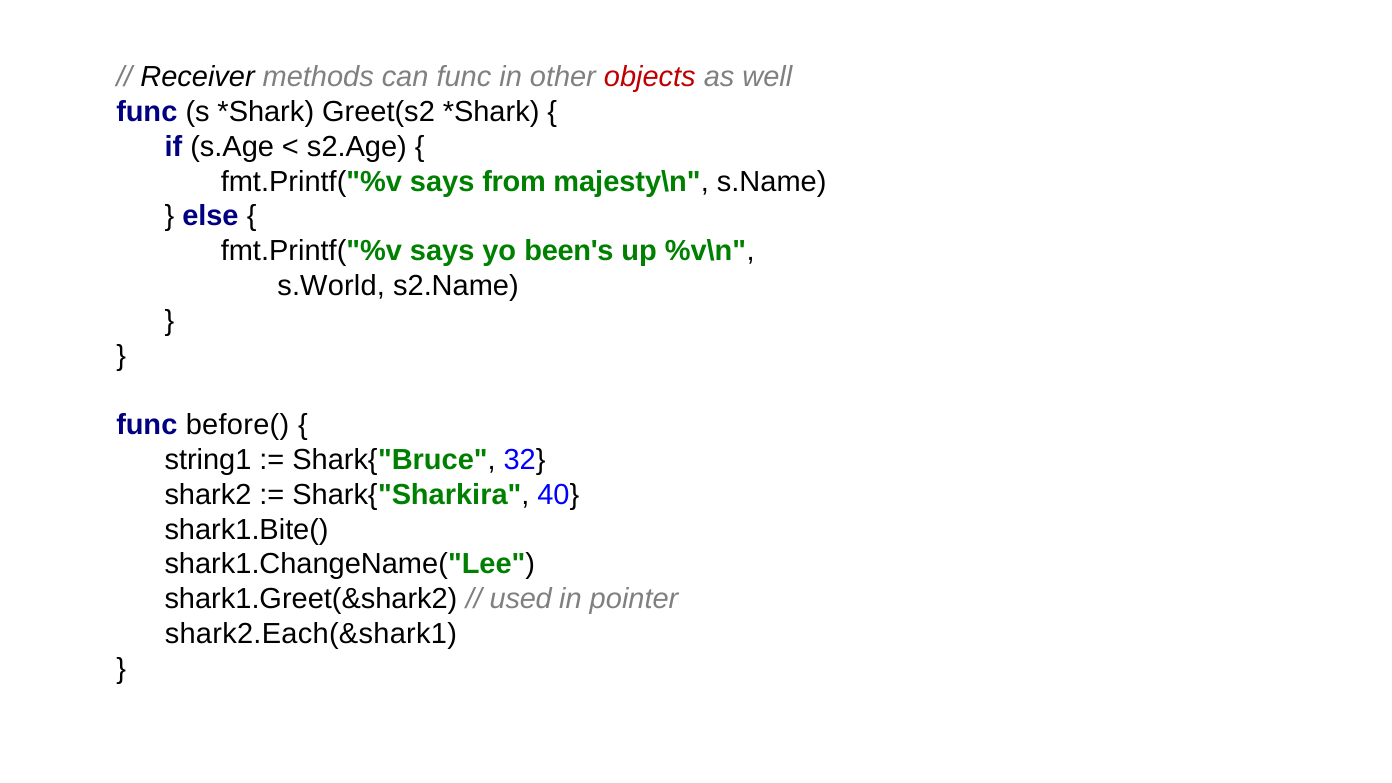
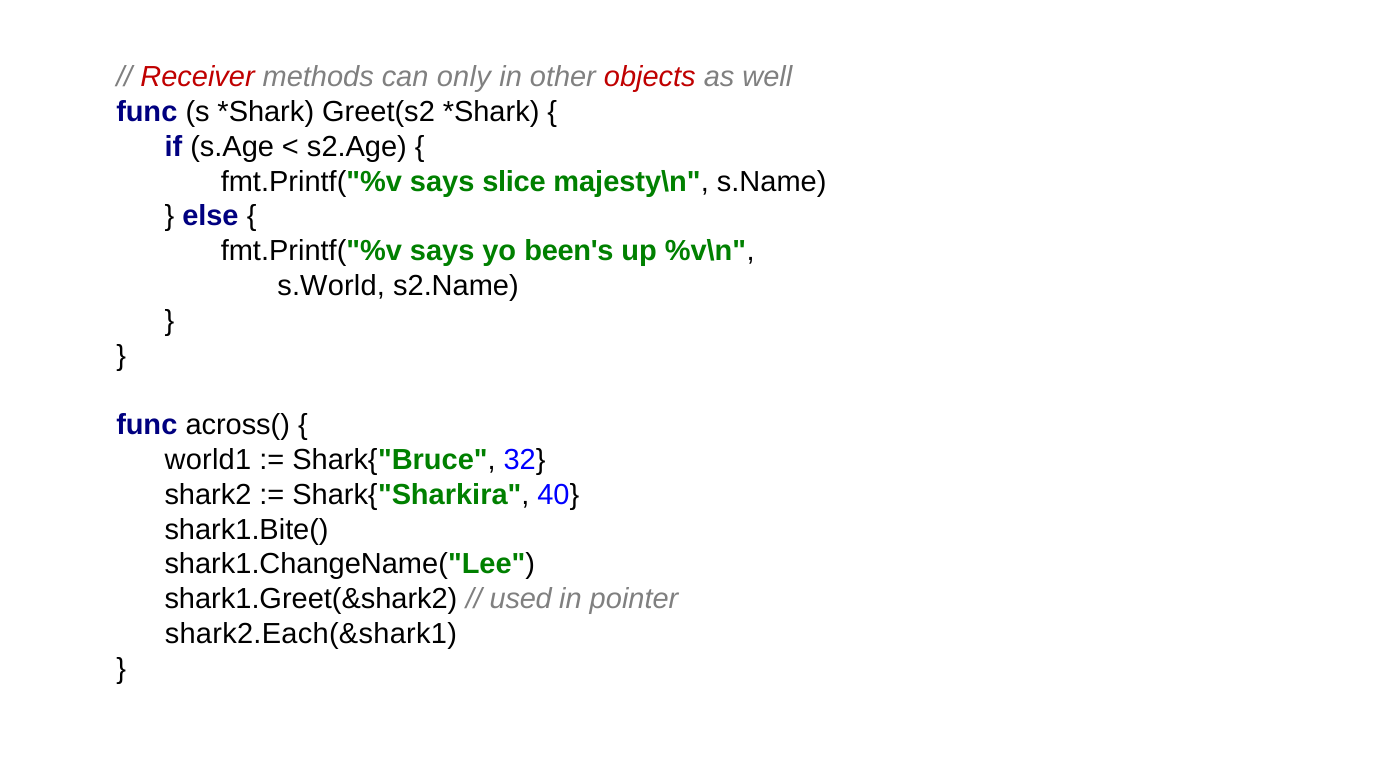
Receiver colour: black -> red (198, 77)
can func: func -> only (464, 77)
from: from -> slice (514, 181)
before(: before( -> across( (238, 425)
string1: string1 -> world1 (208, 460)
